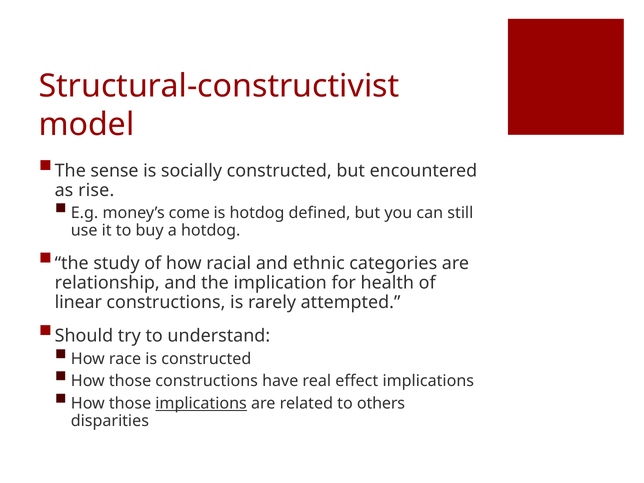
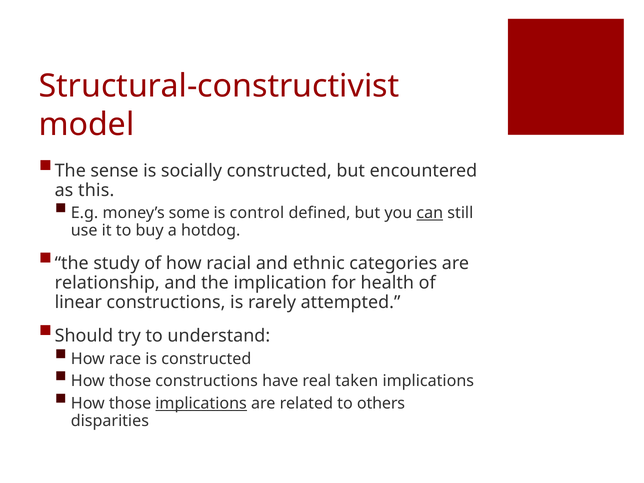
rise: rise -> this (96, 190)
come: come -> some (189, 213)
is hotdog: hotdog -> control (257, 213)
can underline: none -> present (430, 213)
effect: effect -> taken (357, 381)
